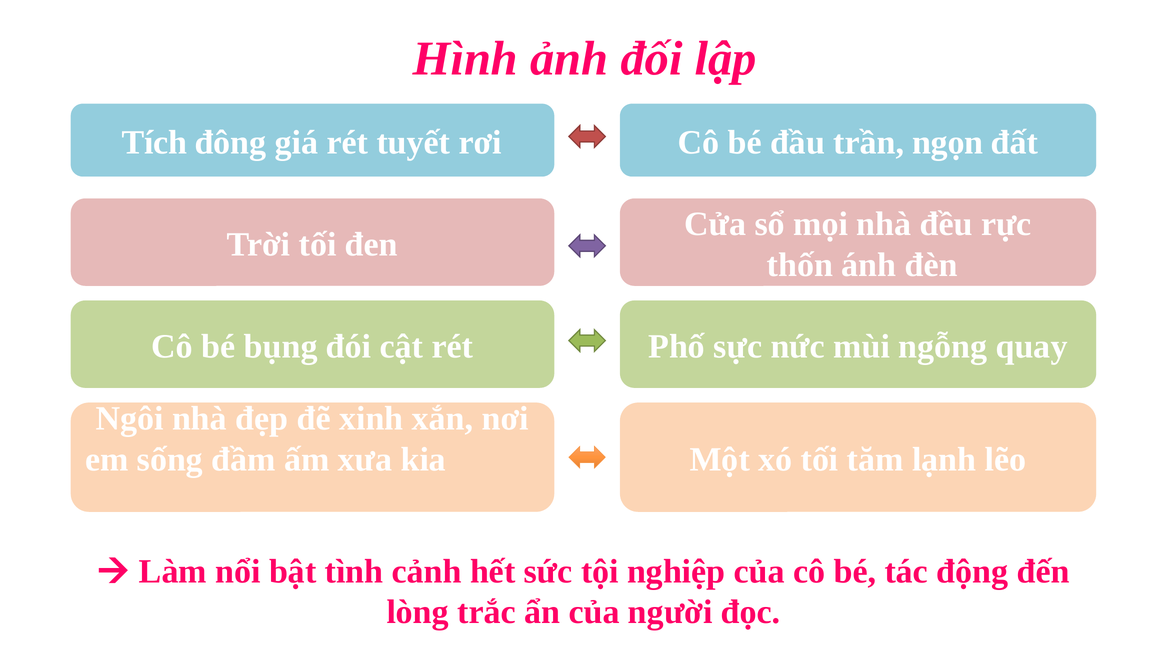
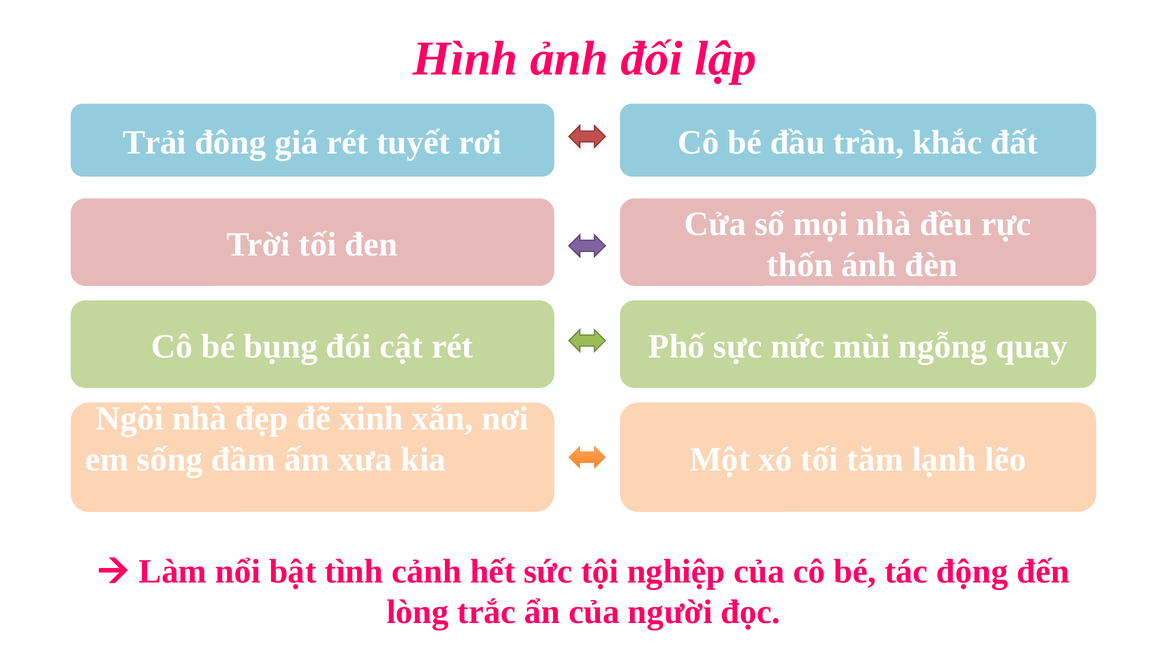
Tích: Tích -> Trải (154, 143)
ngọn: ngọn -> khắc (948, 143)
